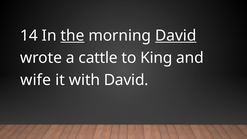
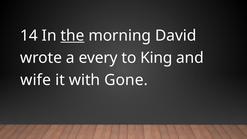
David underline: present -> none (176, 36)
cattle: cattle -> every (98, 58)
with David: David -> Gone (126, 80)
